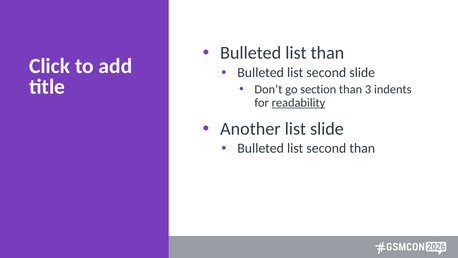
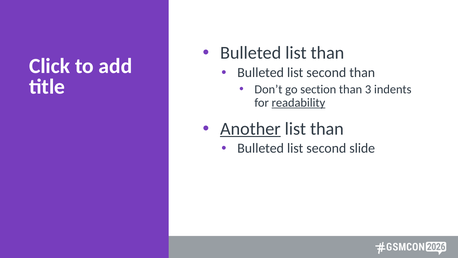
second slide: slide -> than (362, 73)
Another underline: none -> present (250, 129)
slide: slide -> than (327, 129)
second than: than -> slide (362, 148)
